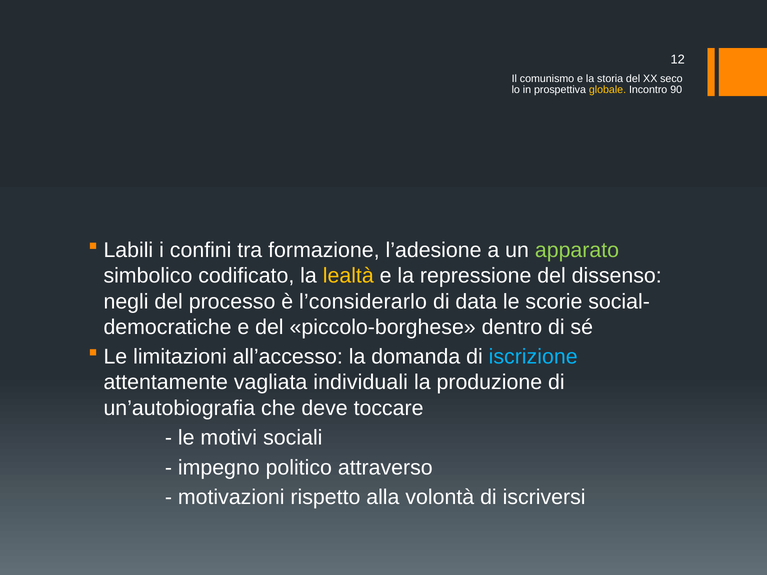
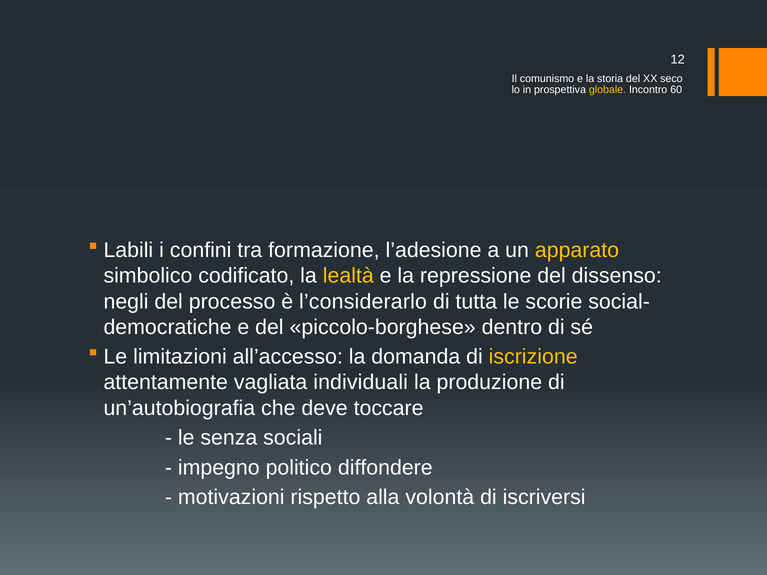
90: 90 -> 60 (676, 90)
apparato colour: light green -> yellow (577, 250)
data: data -> tutta (476, 302)
iscrizione colour: light blue -> yellow (533, 357)
motivi: motivi -> senza (229, 438)
attraverso: attraverso -> diffondere (385, 468)
